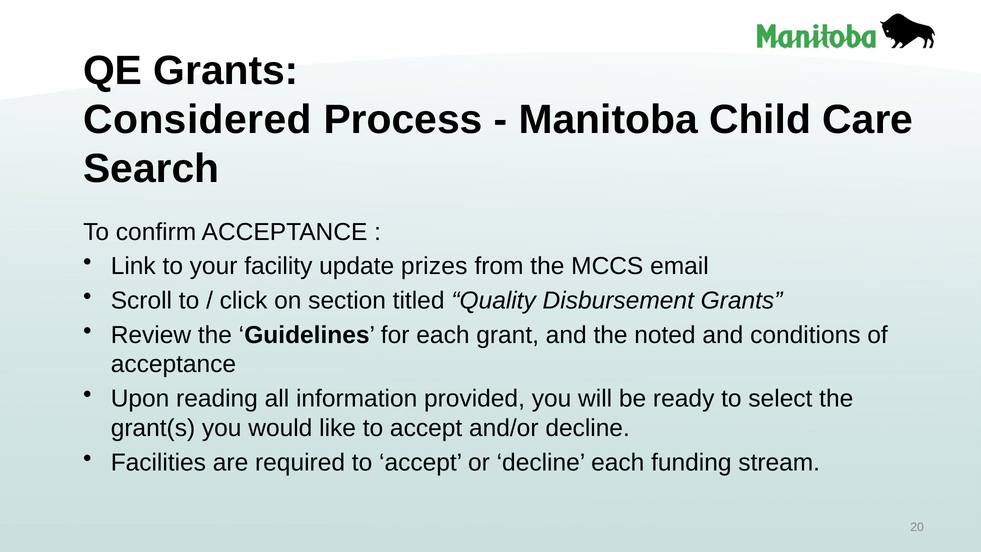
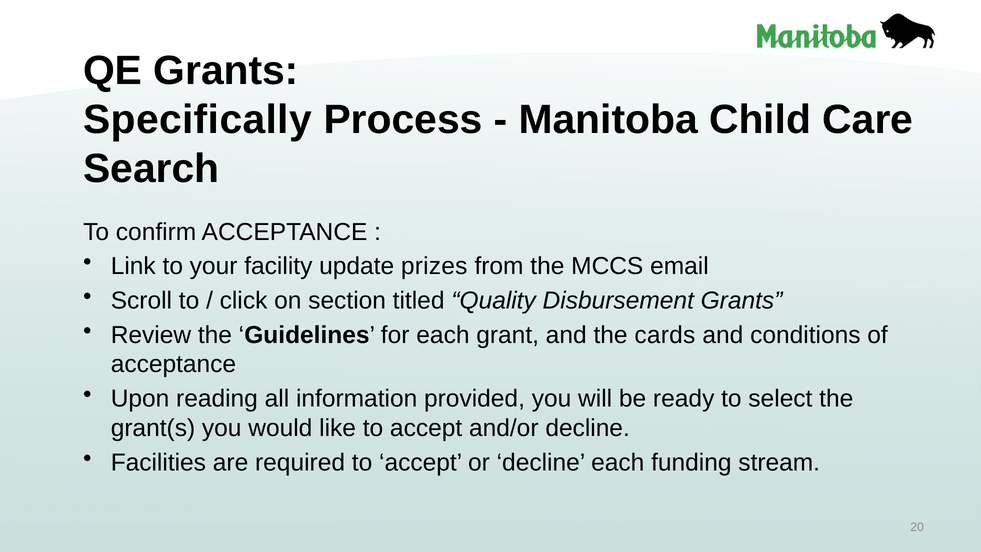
Considered: Considered -> Specifically (198, 120)
noted: noted -> cards (665, 335)
